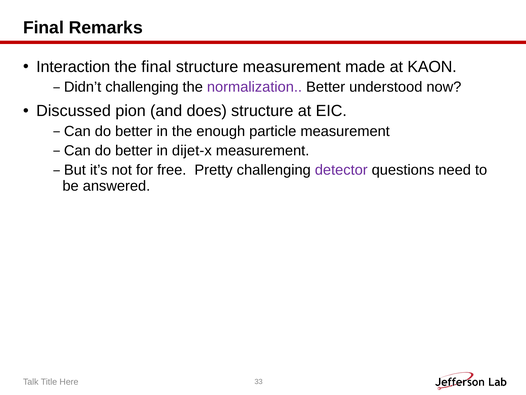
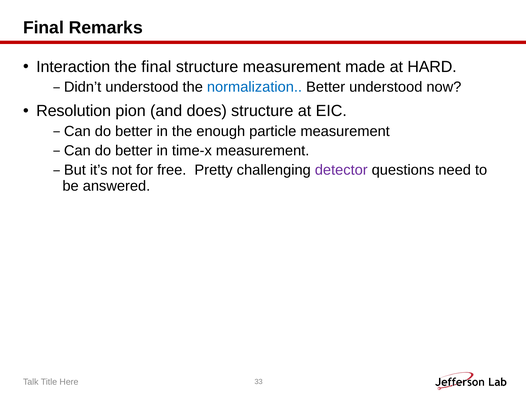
KAON: KAON -> HARD (432, 67)
challenging: challenging -> understood (142, 87)
normalization colour: purple -> blue (254, 87)
Discussed: Discussed -> Resolution (74, 111)
dijet-x: dijet-x -> time-x (192, 151)
